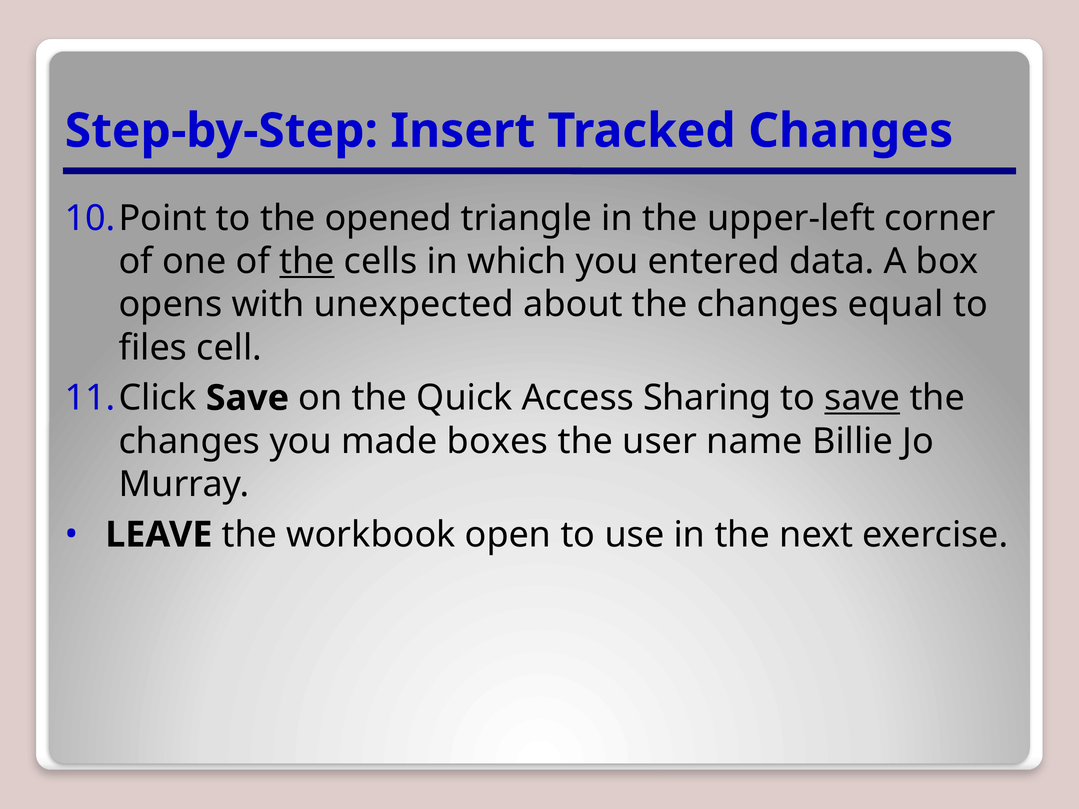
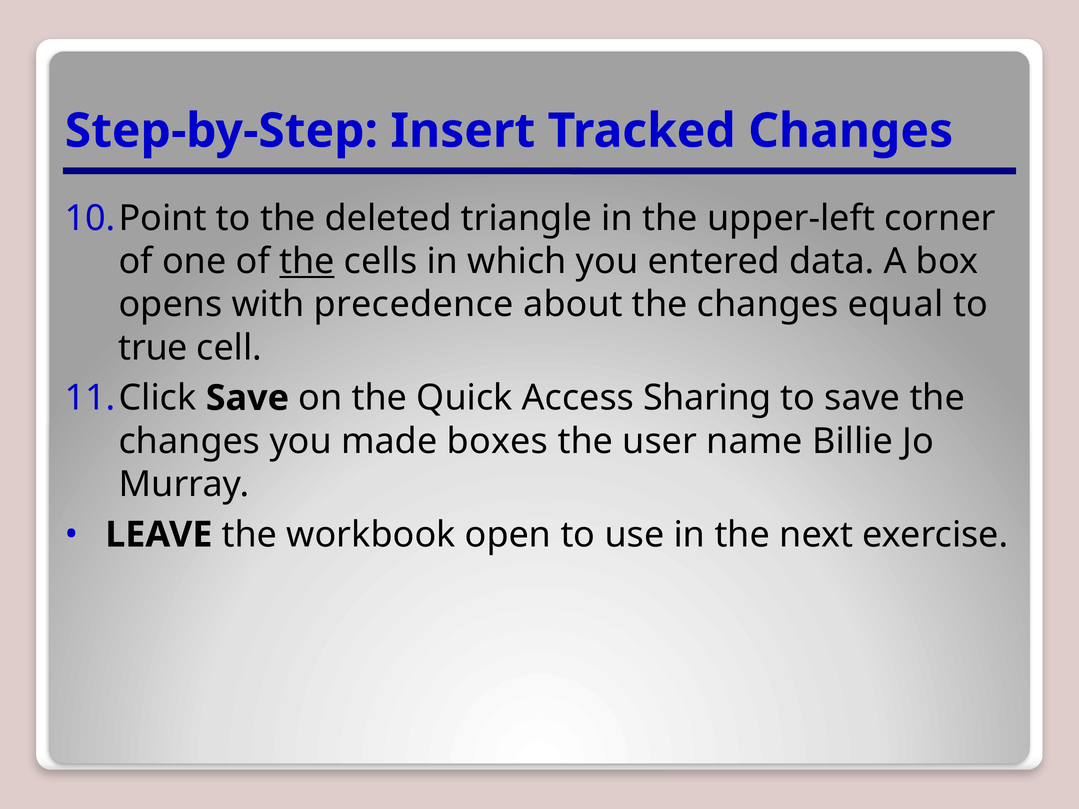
opened: opened -> deleted (388, 218)
unexpected: unexpected -> precedence (414, 305)
files: files -> true (153, 348)
save underline: present -> none (862, 398)
